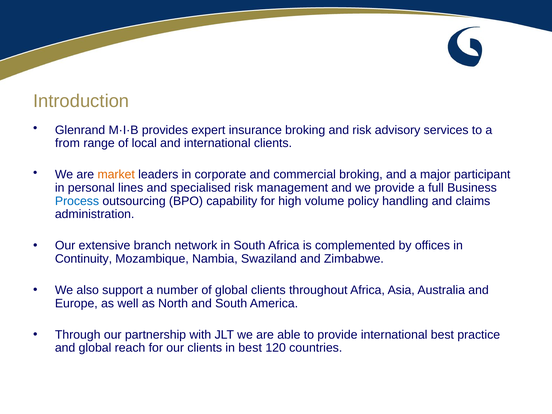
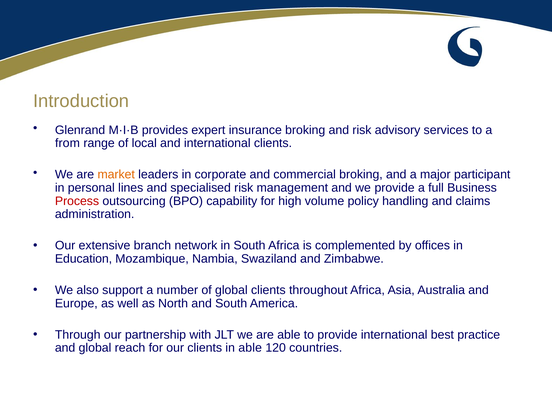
Process colour: blue -> red (77, 201)
Continuity: Continuity -> Education (84, 259)
in best: best -> able (250, 348)
